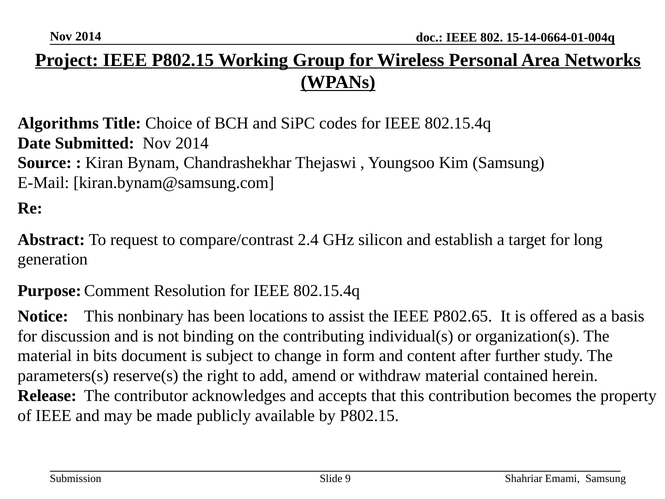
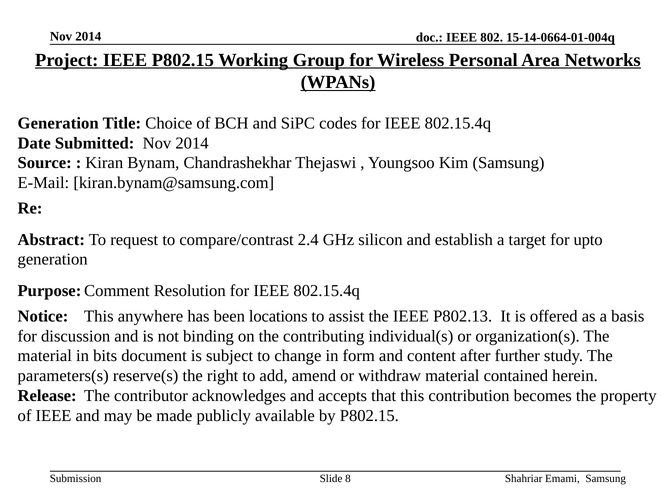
Algorithms: Algorithms -> Generation (58, 123)
long: long -> upto (588, 239)
nonbinary: nonbinary -> anywhere (150, 316)
P802.65: P802.65 -> P802.13 (463, 316)
9: 9 -> 8 (348, 478)
